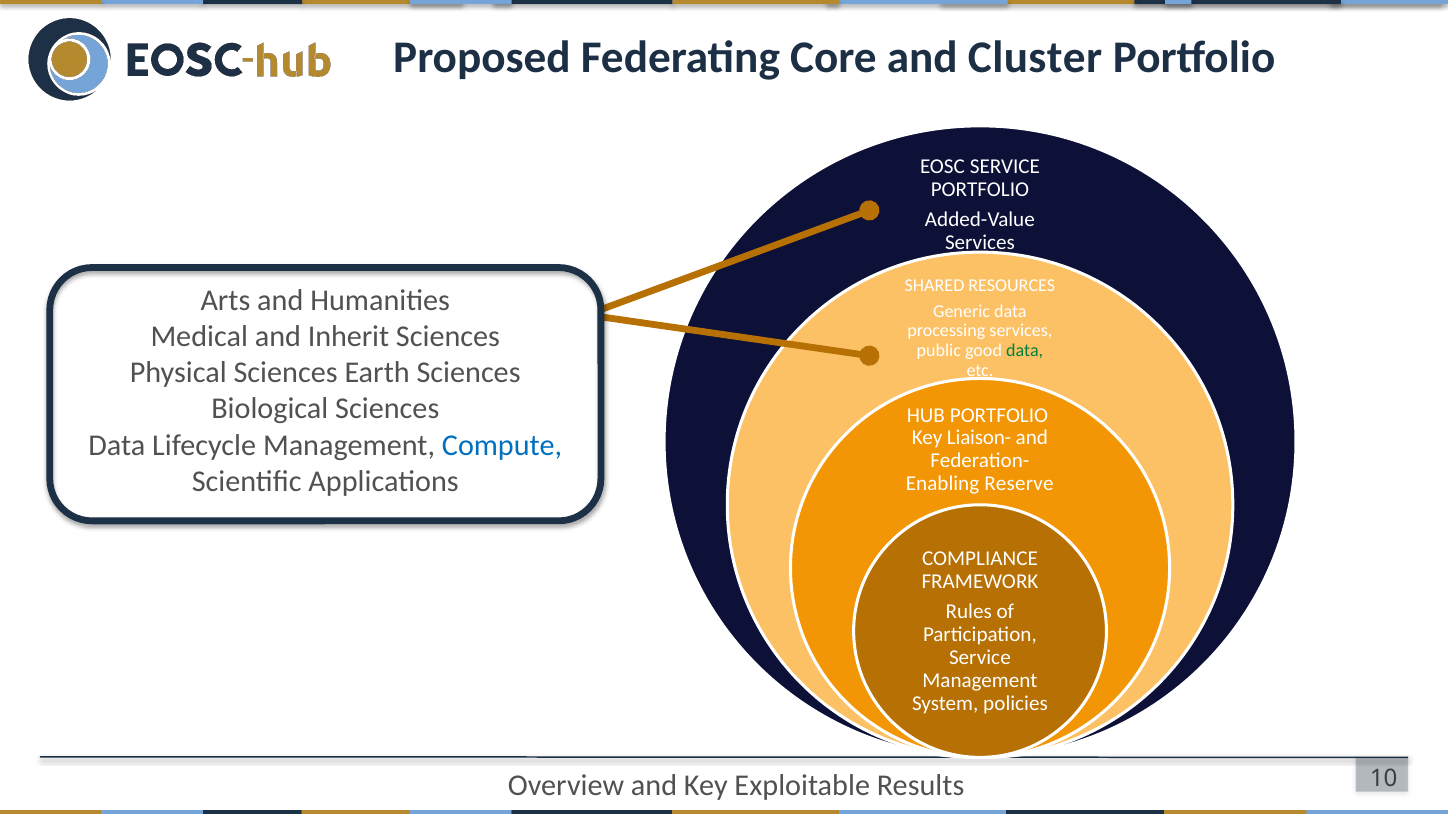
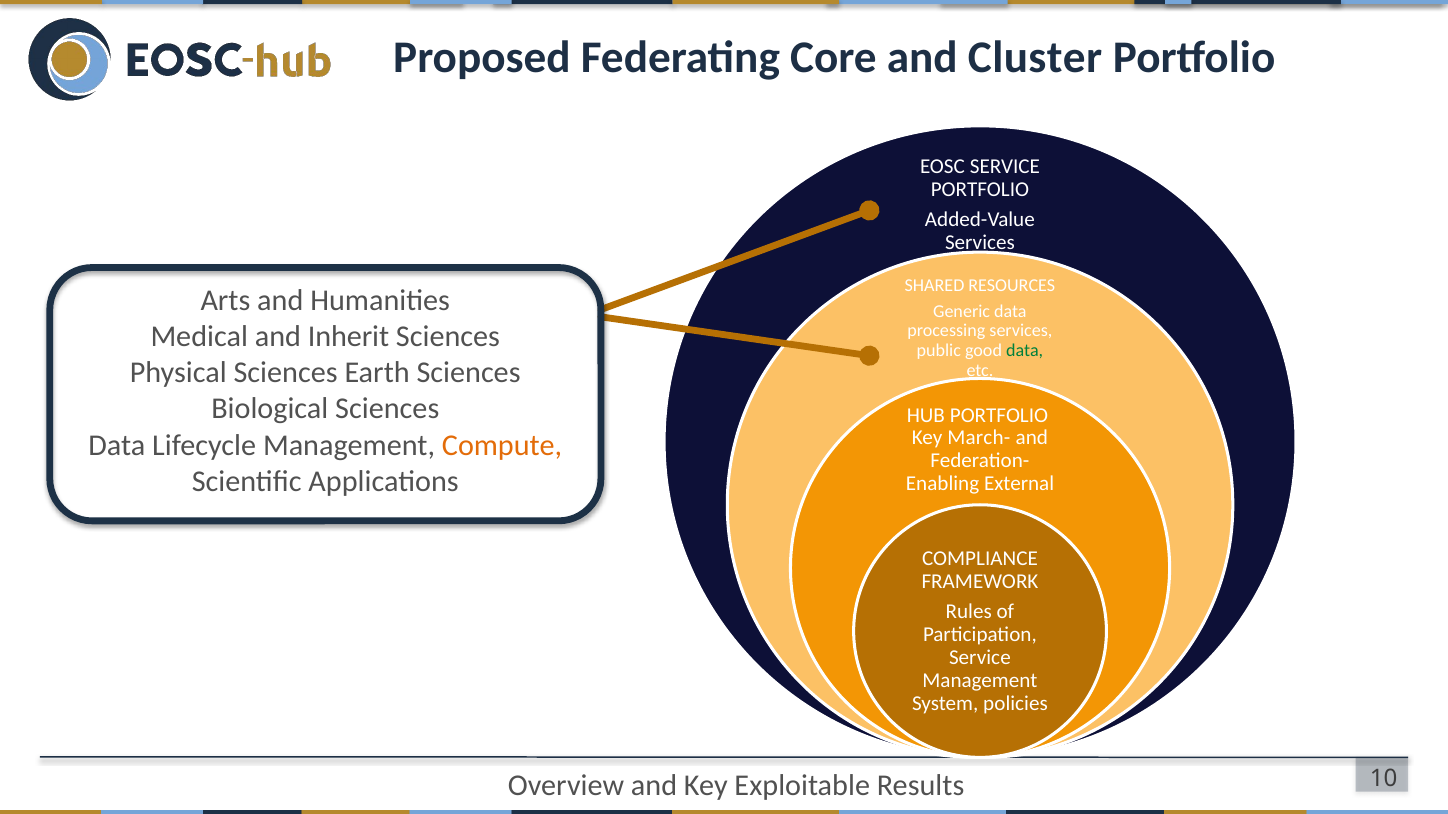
Liaison-: Liaison- -> March- (979, 438)
Compute colour: blue -> orange (502, 445)
Reserve: Reserve -> External (1019, 484)
